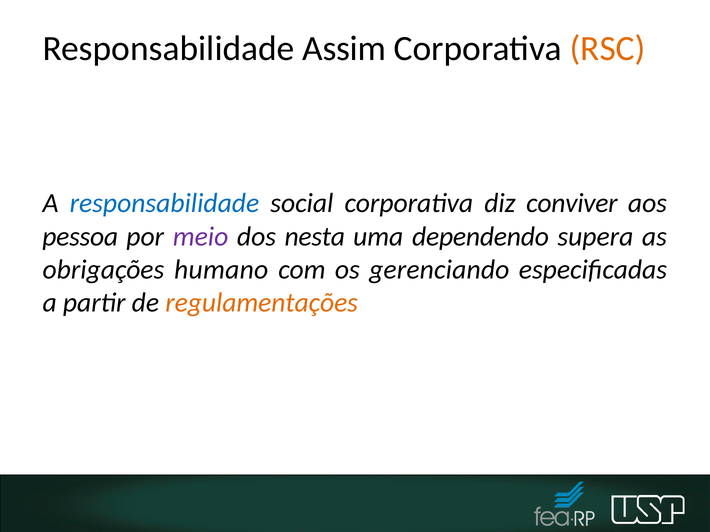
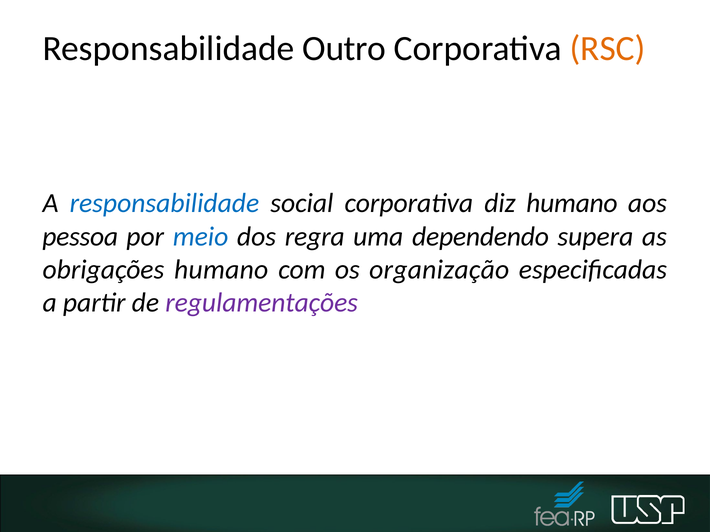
Assim: Assim -> Outro (344, 49)
diz conviver: conviver -> humano (572, 204)
meio colour: purple -> blue (201, 237)
nesta: nesta -> regra (315, 237)
gerenciando: gerenciando -> organização (439, 270)
regulamentações colour: orange -> purple (262, 303)
